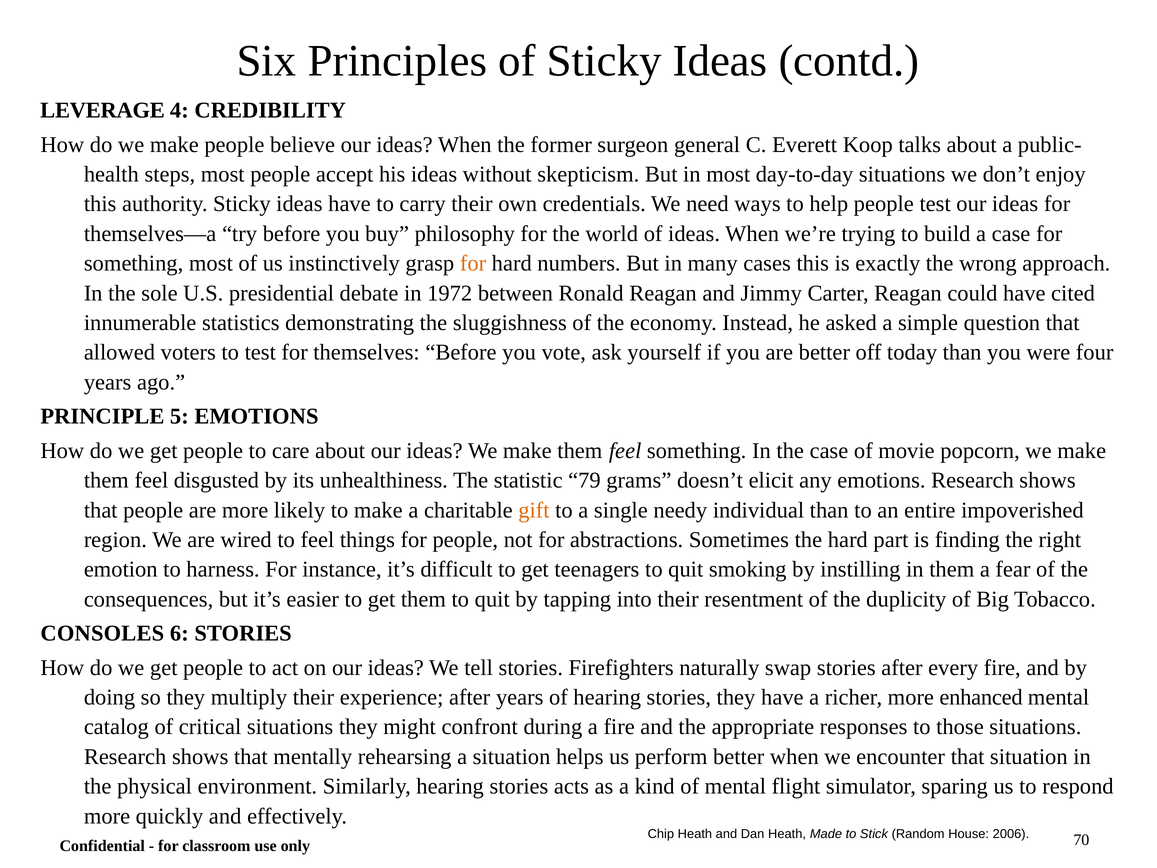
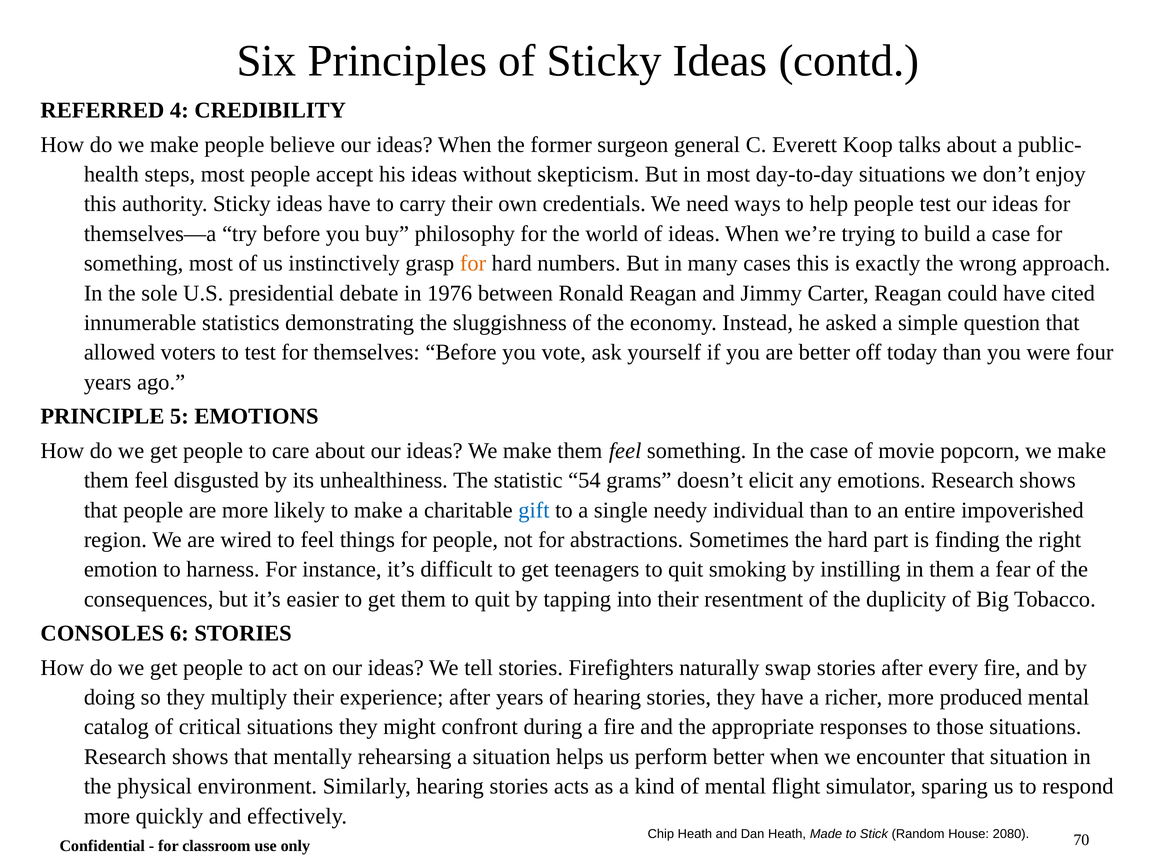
LEVERAGE: LEVERAGE -> REFERRED (102, 110)
1972: 1972 -> 1976 (450, 293)
79: 79 -> 54 (584, 480)
gift colour: orange -> blue (534, 510)
enhanced: enhanced -> produced (981, 697)
2006: 2006 -> 2080 (1011, 834)
